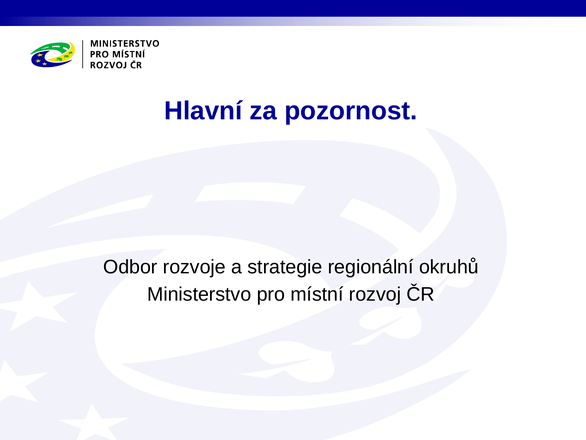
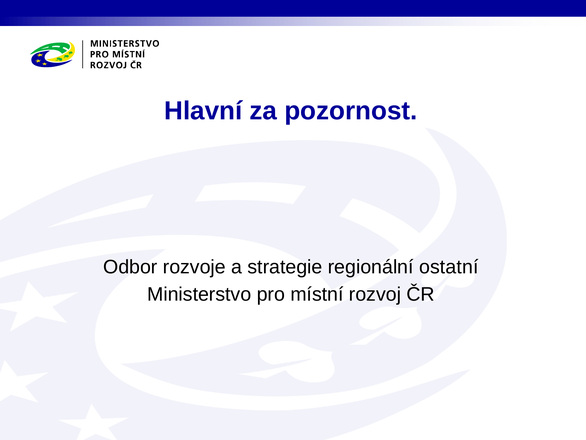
okruhů: okruhů -> ostatní (449, 267)
